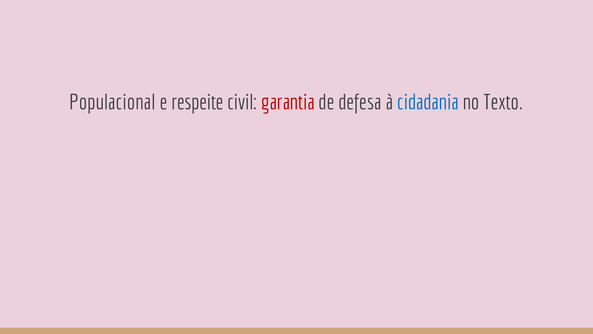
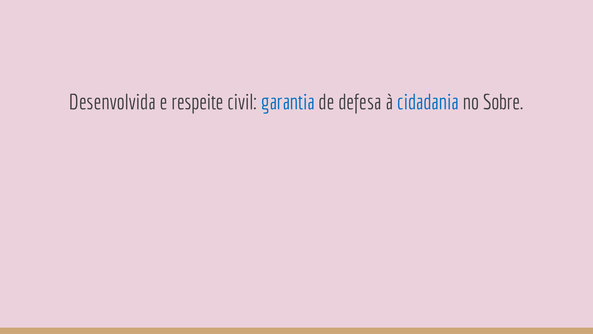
Populacional: Populacional -> Desenvolvida (112, 102)
garantia colour: red -> blue (288, 102)
Texto: Texto -> Sobre (503, 102)
